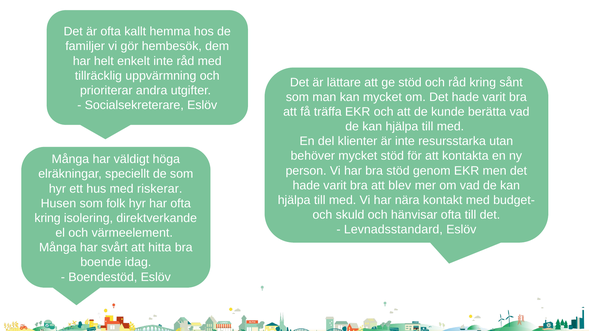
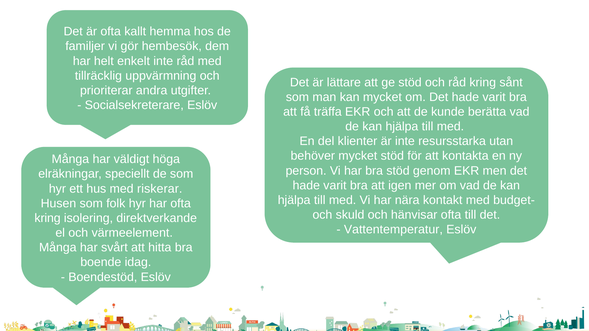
blev: blev -> igen (400, 186)
Levnadsstandard: Levnadsstandard -> Vattentemperatur (393, 230)
